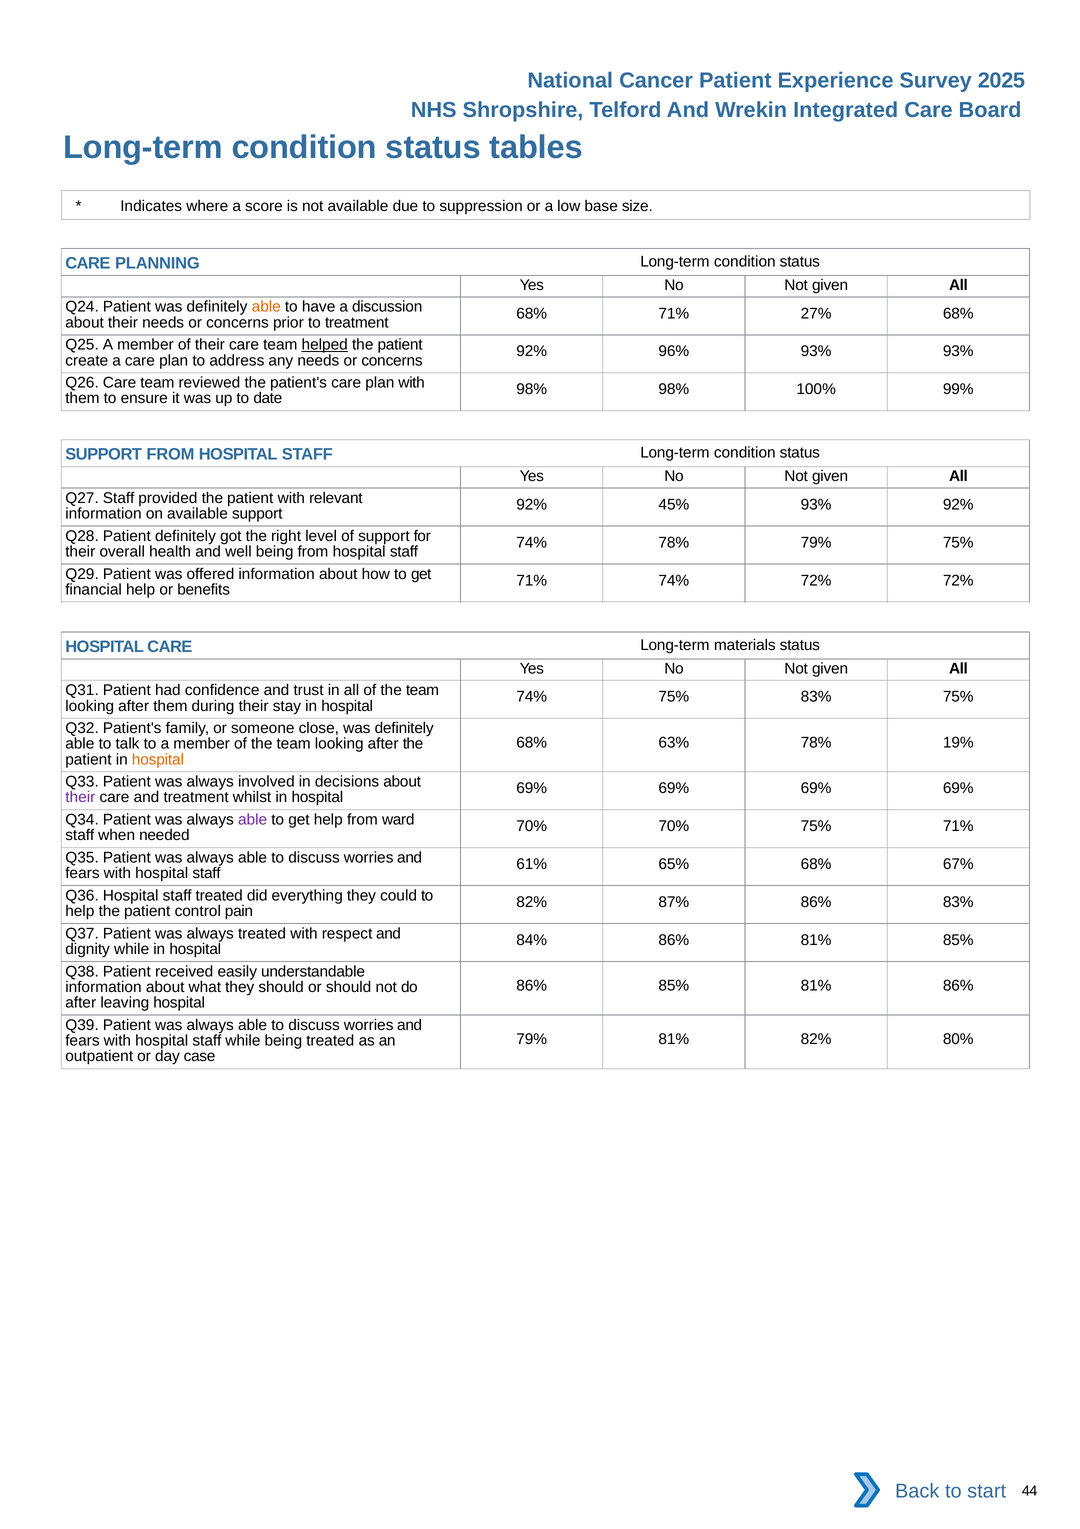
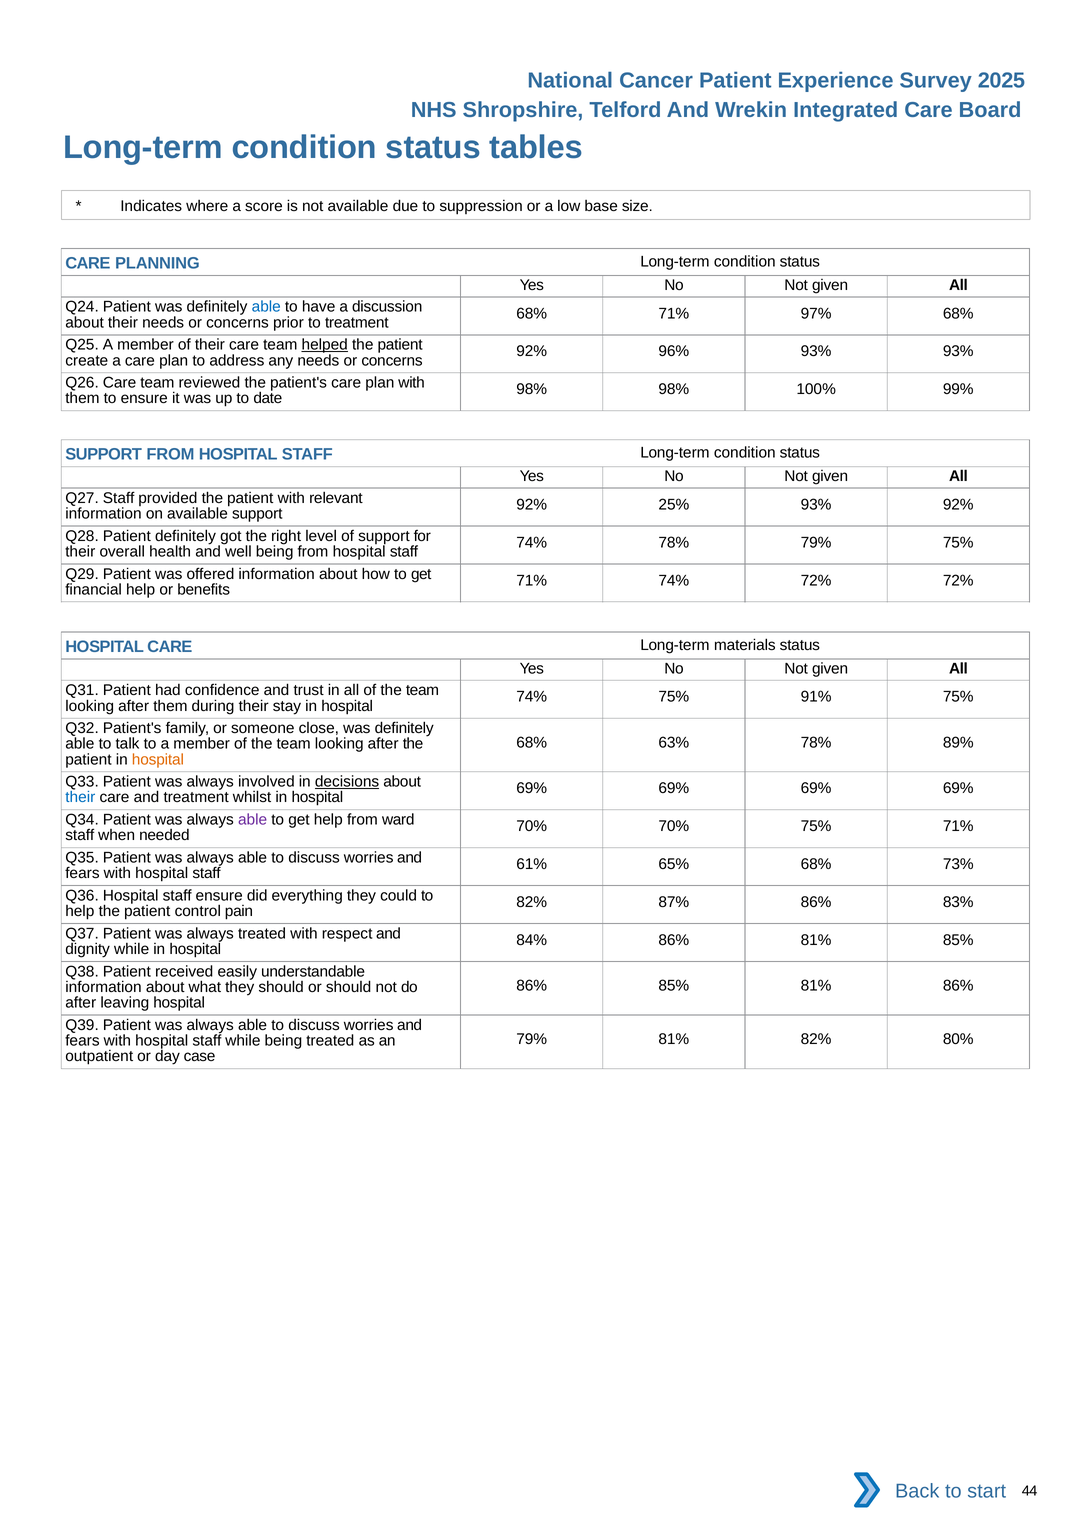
able colour: orange -> blue (266, 307)
27%: 27% -> 97% (816, 313)
45%: 45% -> 25% (674, 504)
75% 83%: 83% -> 91% (816, 697)
19%: 19% -> 89% (958, 742)
decisions underline: none -> present (347, 781)
their colour: purple -> blue (80, 797)
67%: 67% -> 73% (958, 864)
staff treated: treated -> ensure (219, 895)
